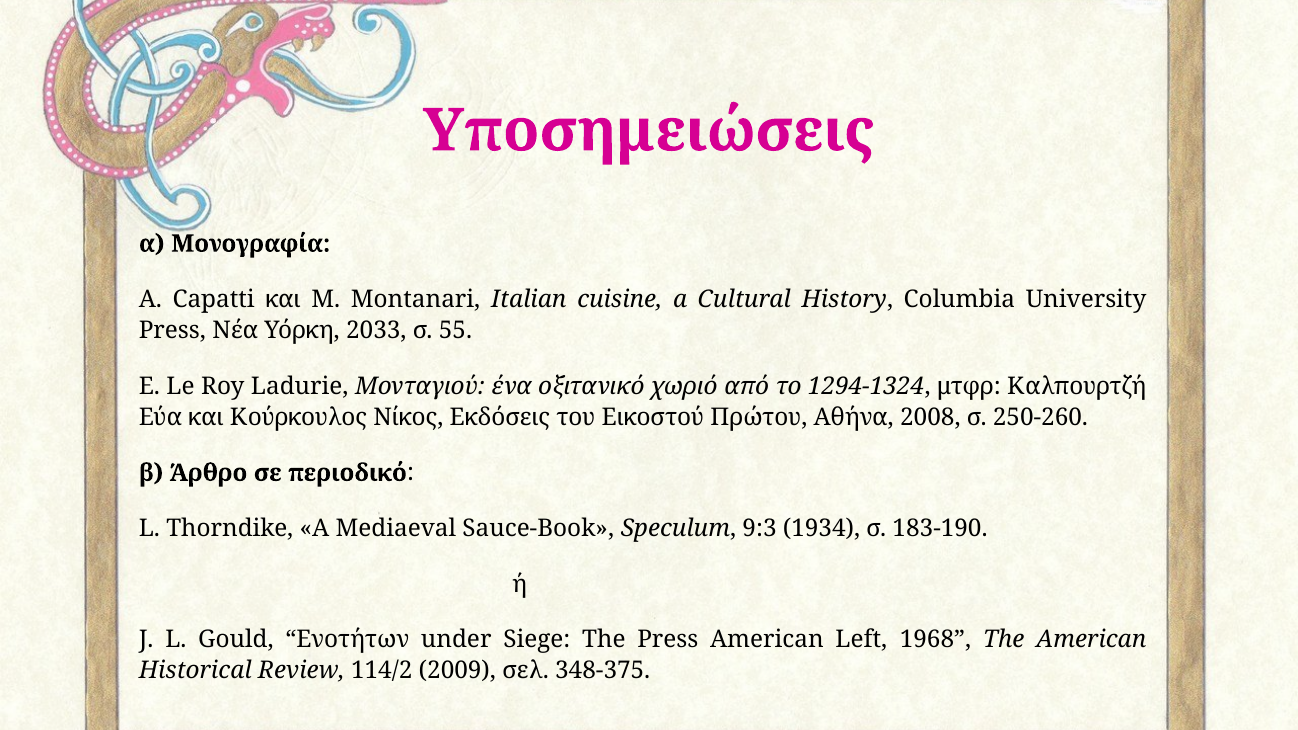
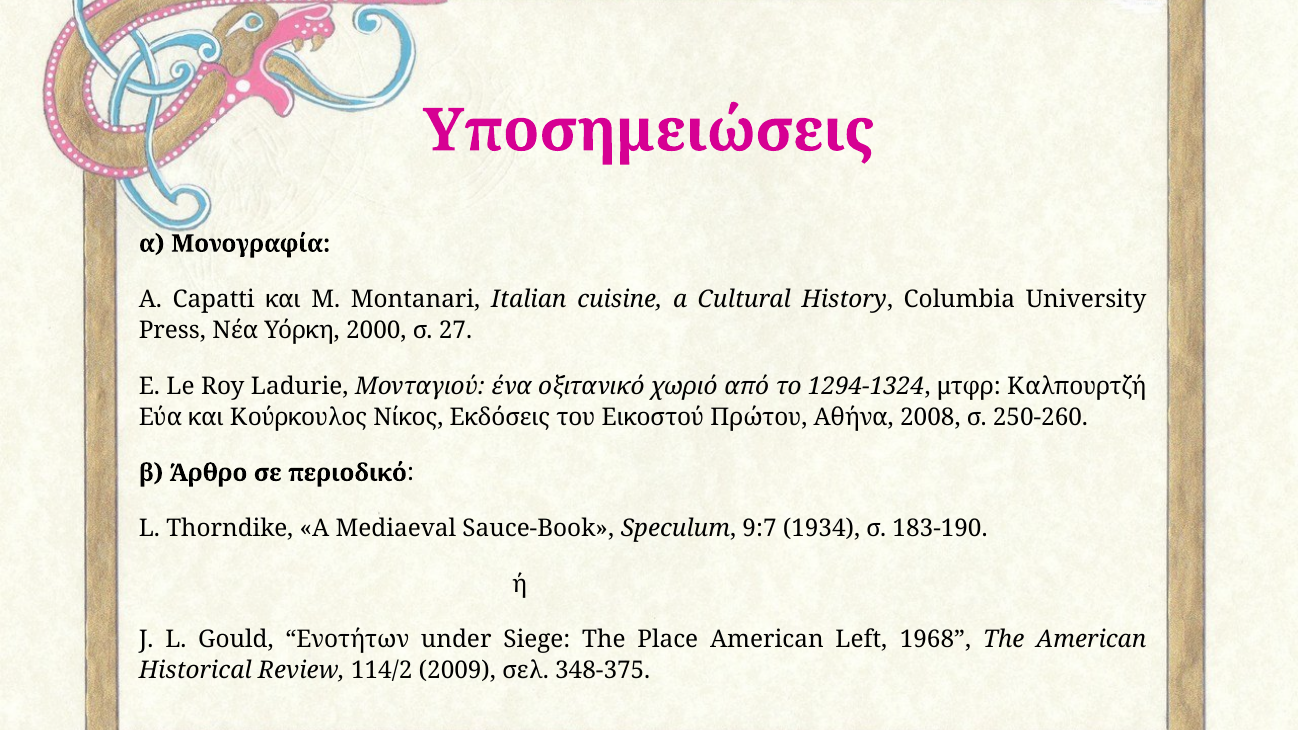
2033: 2033 -> 2000 (376, 331)
55: 55 -> 27 (456, 331)
9:3: 9:3 -> 9:7 (760, 528)
The Press: Press -> Place (668, 640)
